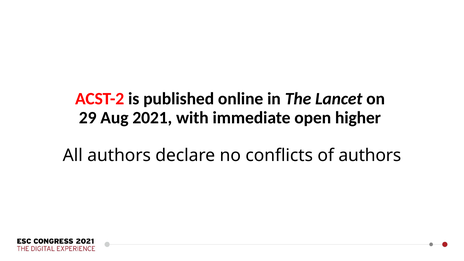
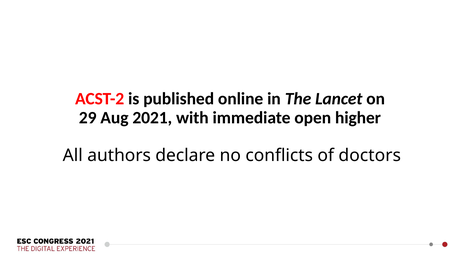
of authors: authors -> doctors (370, 155)
